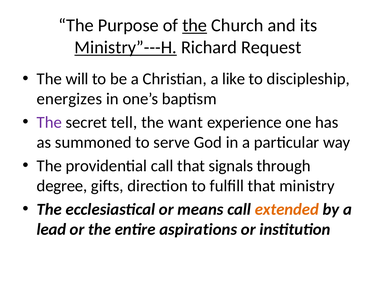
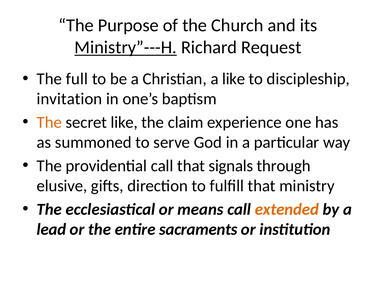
the underline: present -> none (195, 25)
will: will -> full (77, 79)
energizes: energizes -> invitation (69, 99)
The colour: purple -> orange (49, 122)
secret tell: tell -> like (124, 122)
want: want -> claim (186, 122)
degree: degree -> elusive (62, 186)
aspirations: aspirations -> sacraments (198, 229)
